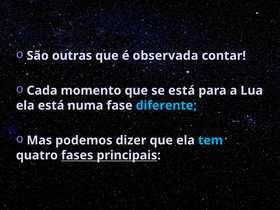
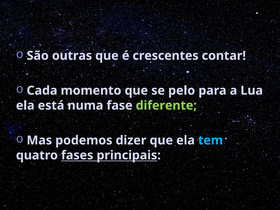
observada: observada -> crescentes (166, 56)
se está: está -> pelo (182, 91)
diferente colour: light blue -> light green (166, 105)
